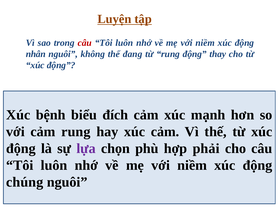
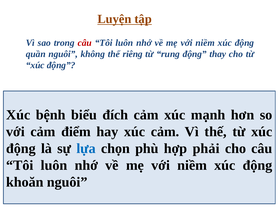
nhân: nhân -> quần (36, 54)
đang: đang -> riêng (133, 54)
cảm rung: rung -> điểm (76, 132)
lựa colour: purple -> blue (86, 148)
chúng: chúng -> khoăn (25, 182)
